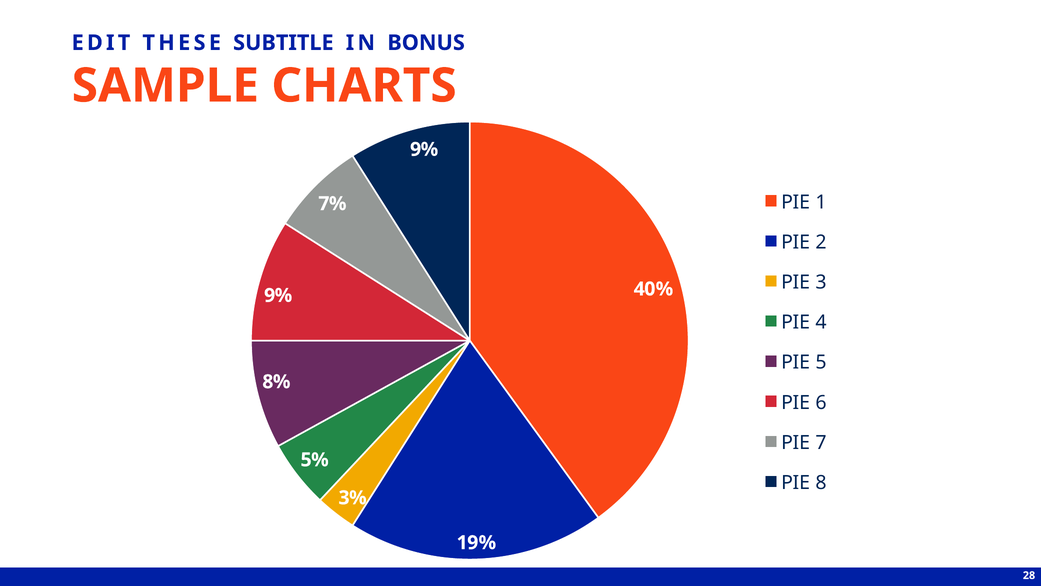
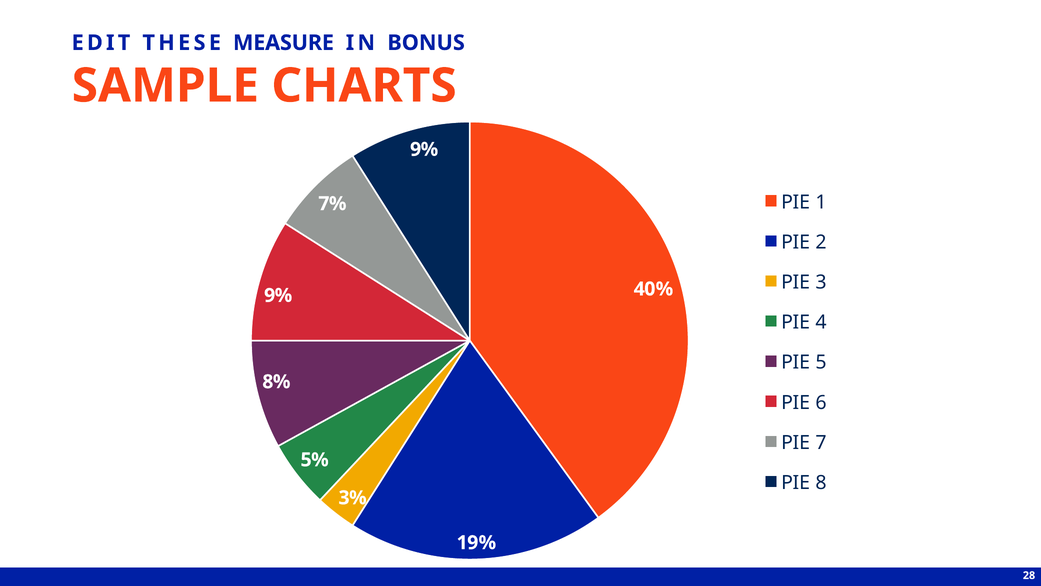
SUBTITLE: SUBTITLE -> MEASURE (283, 43)
